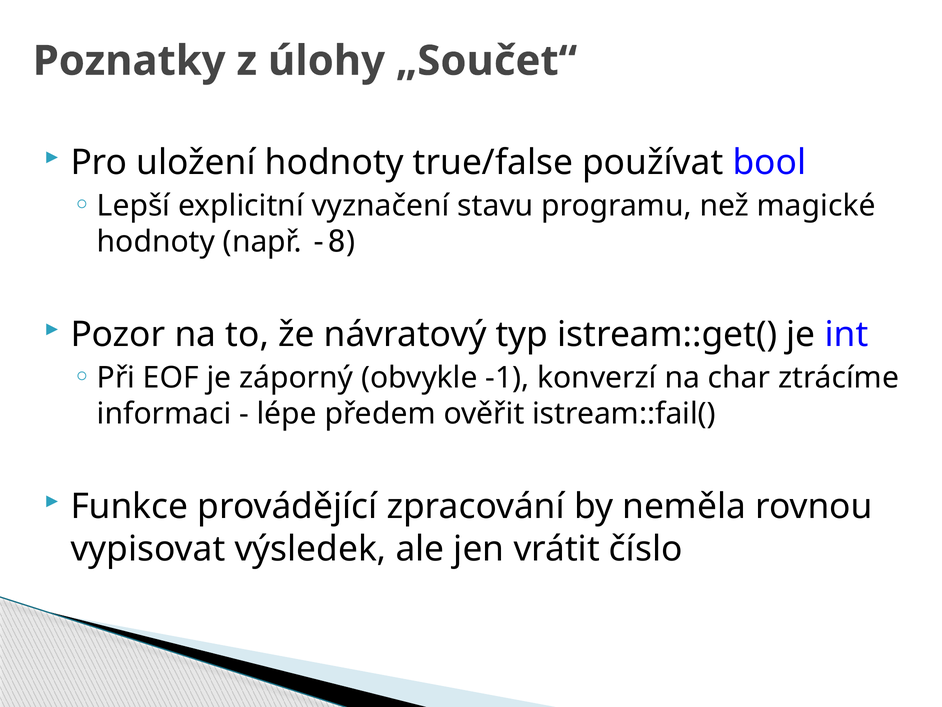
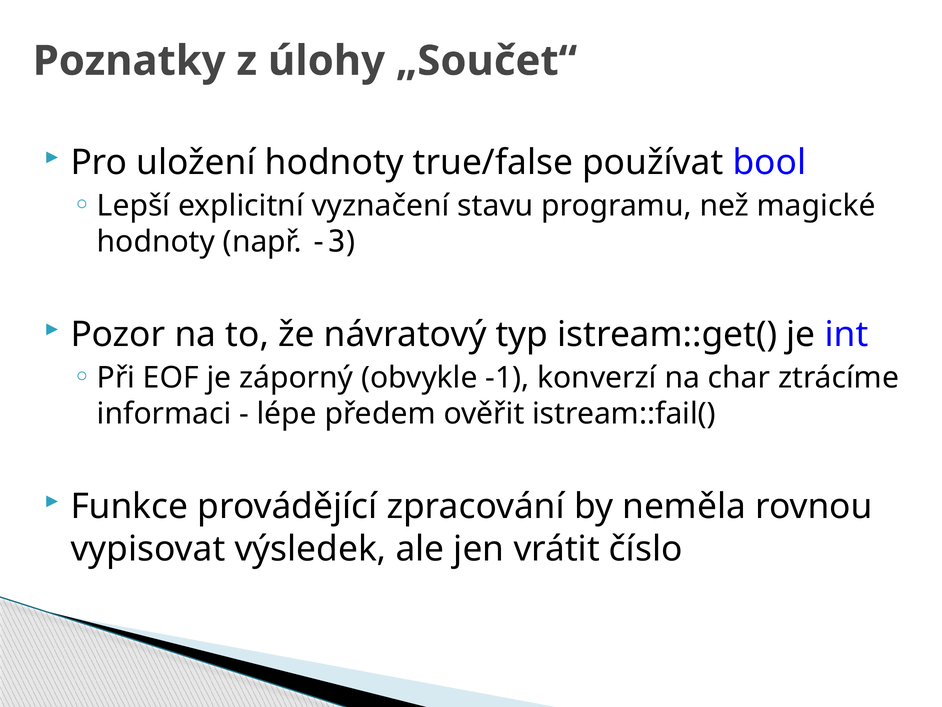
-8: -8 -> -3 (328, 242)
